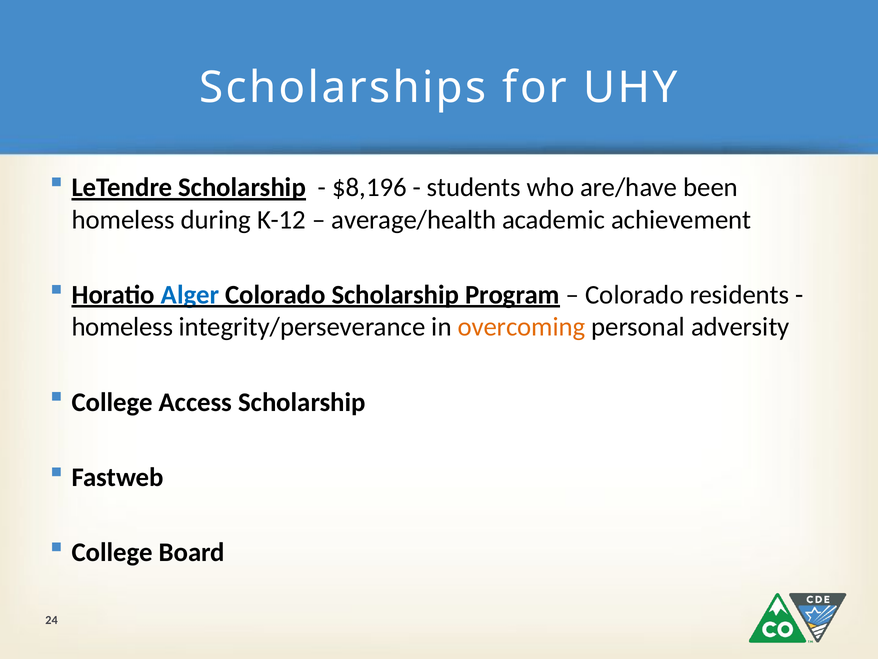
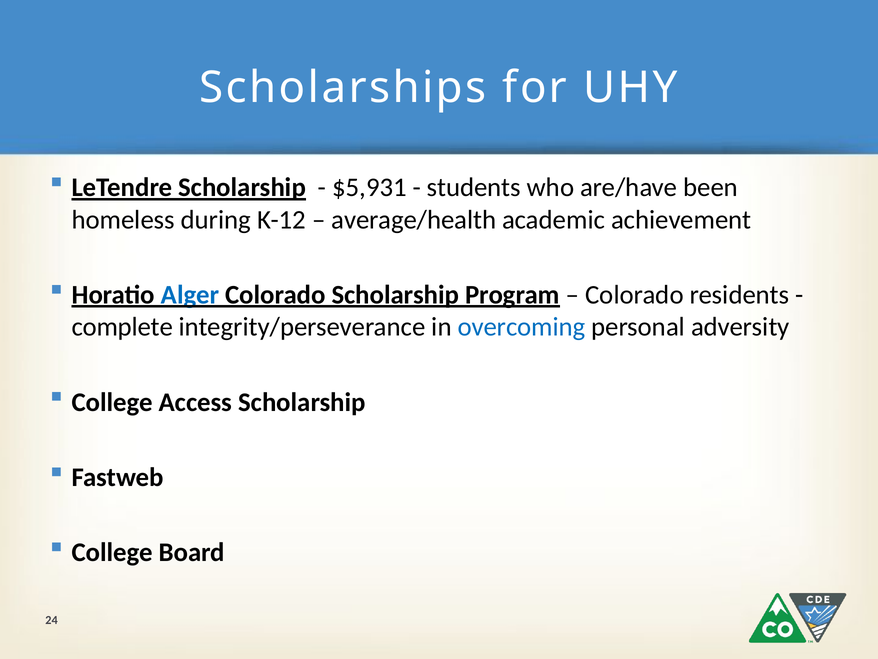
$8,196: $8,196 -> $5,931 (369, 187)
homeless: homeless -> complete (122, 327)
overcoming colour: orange -> blue (521, 327)
